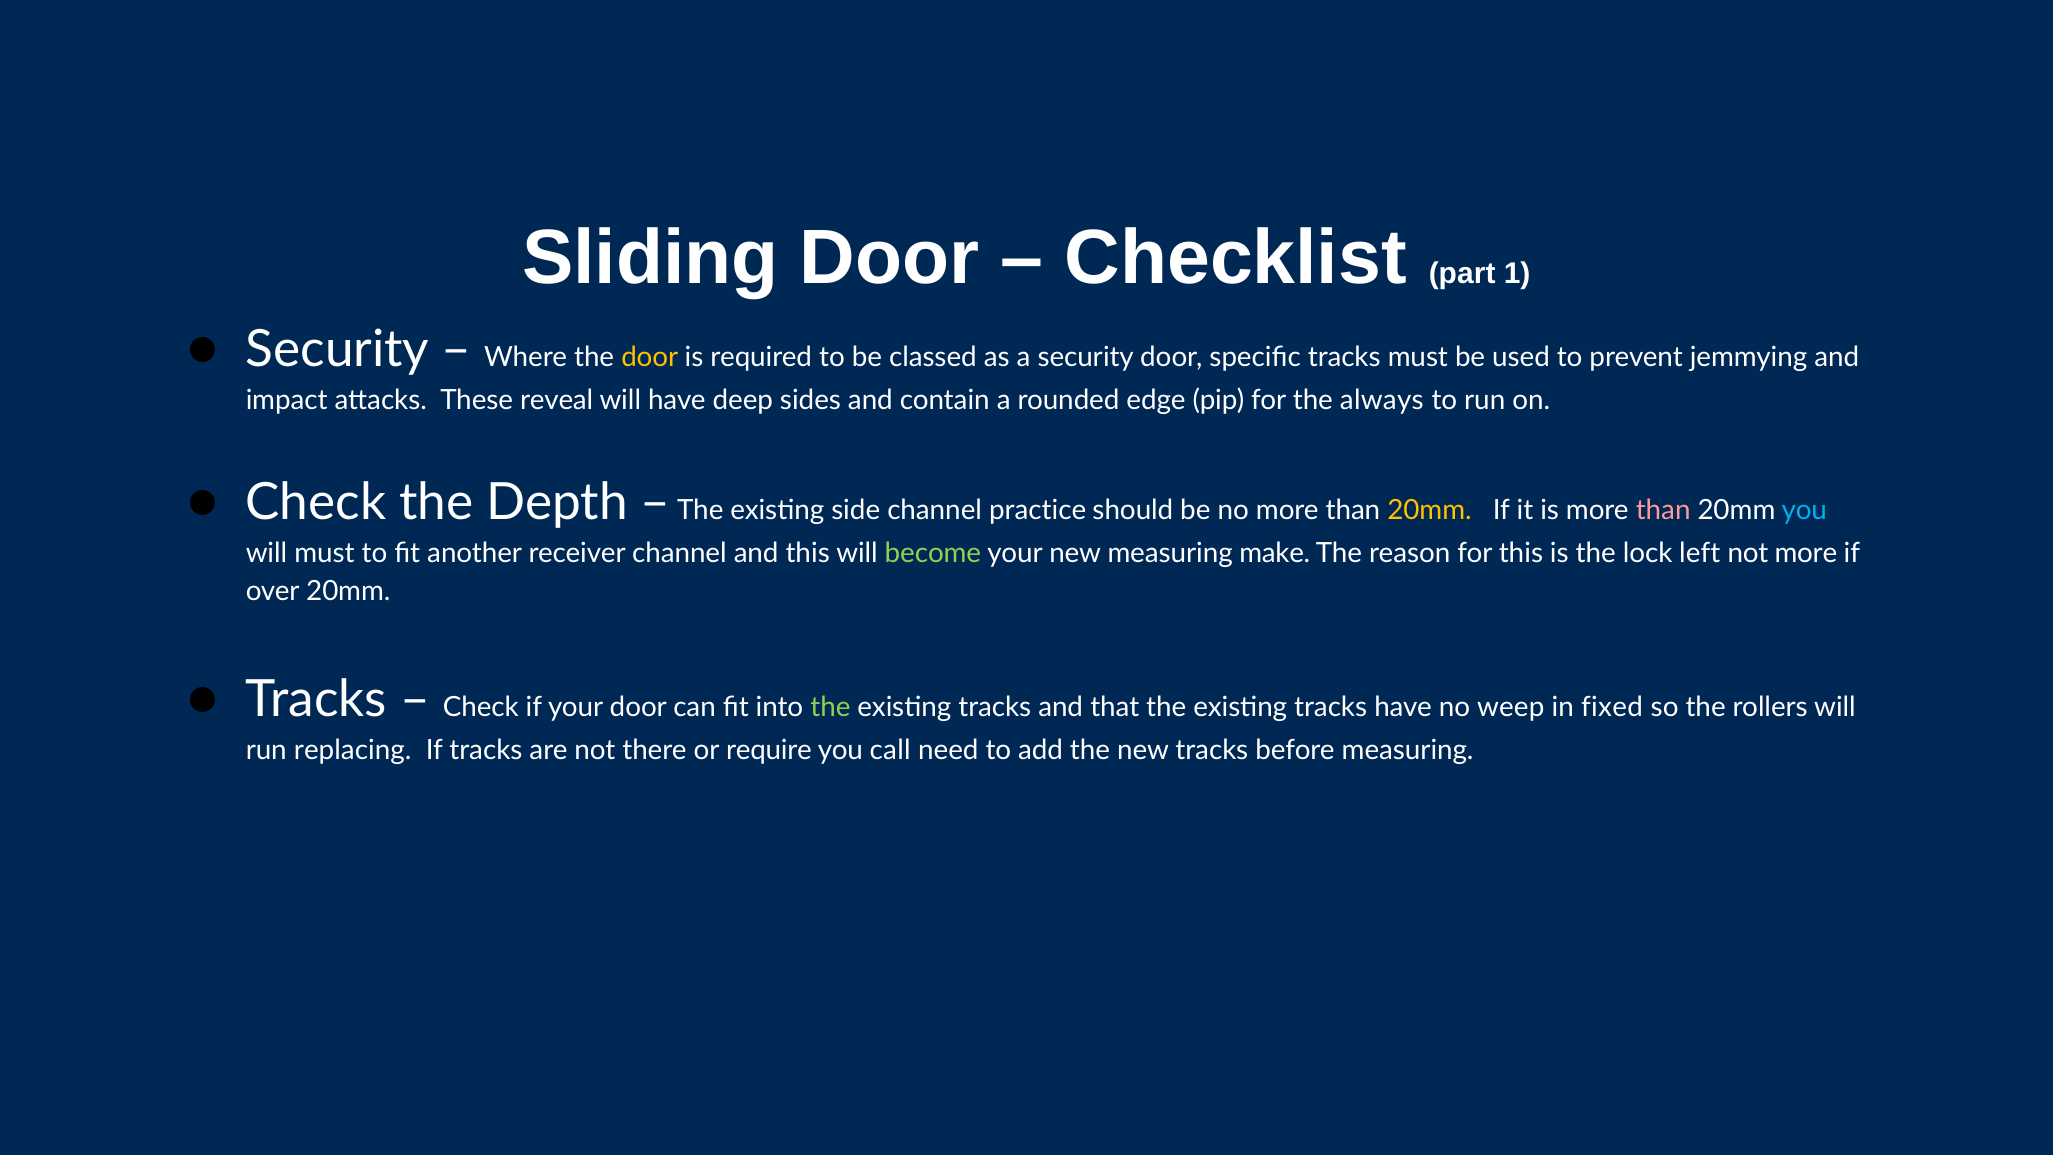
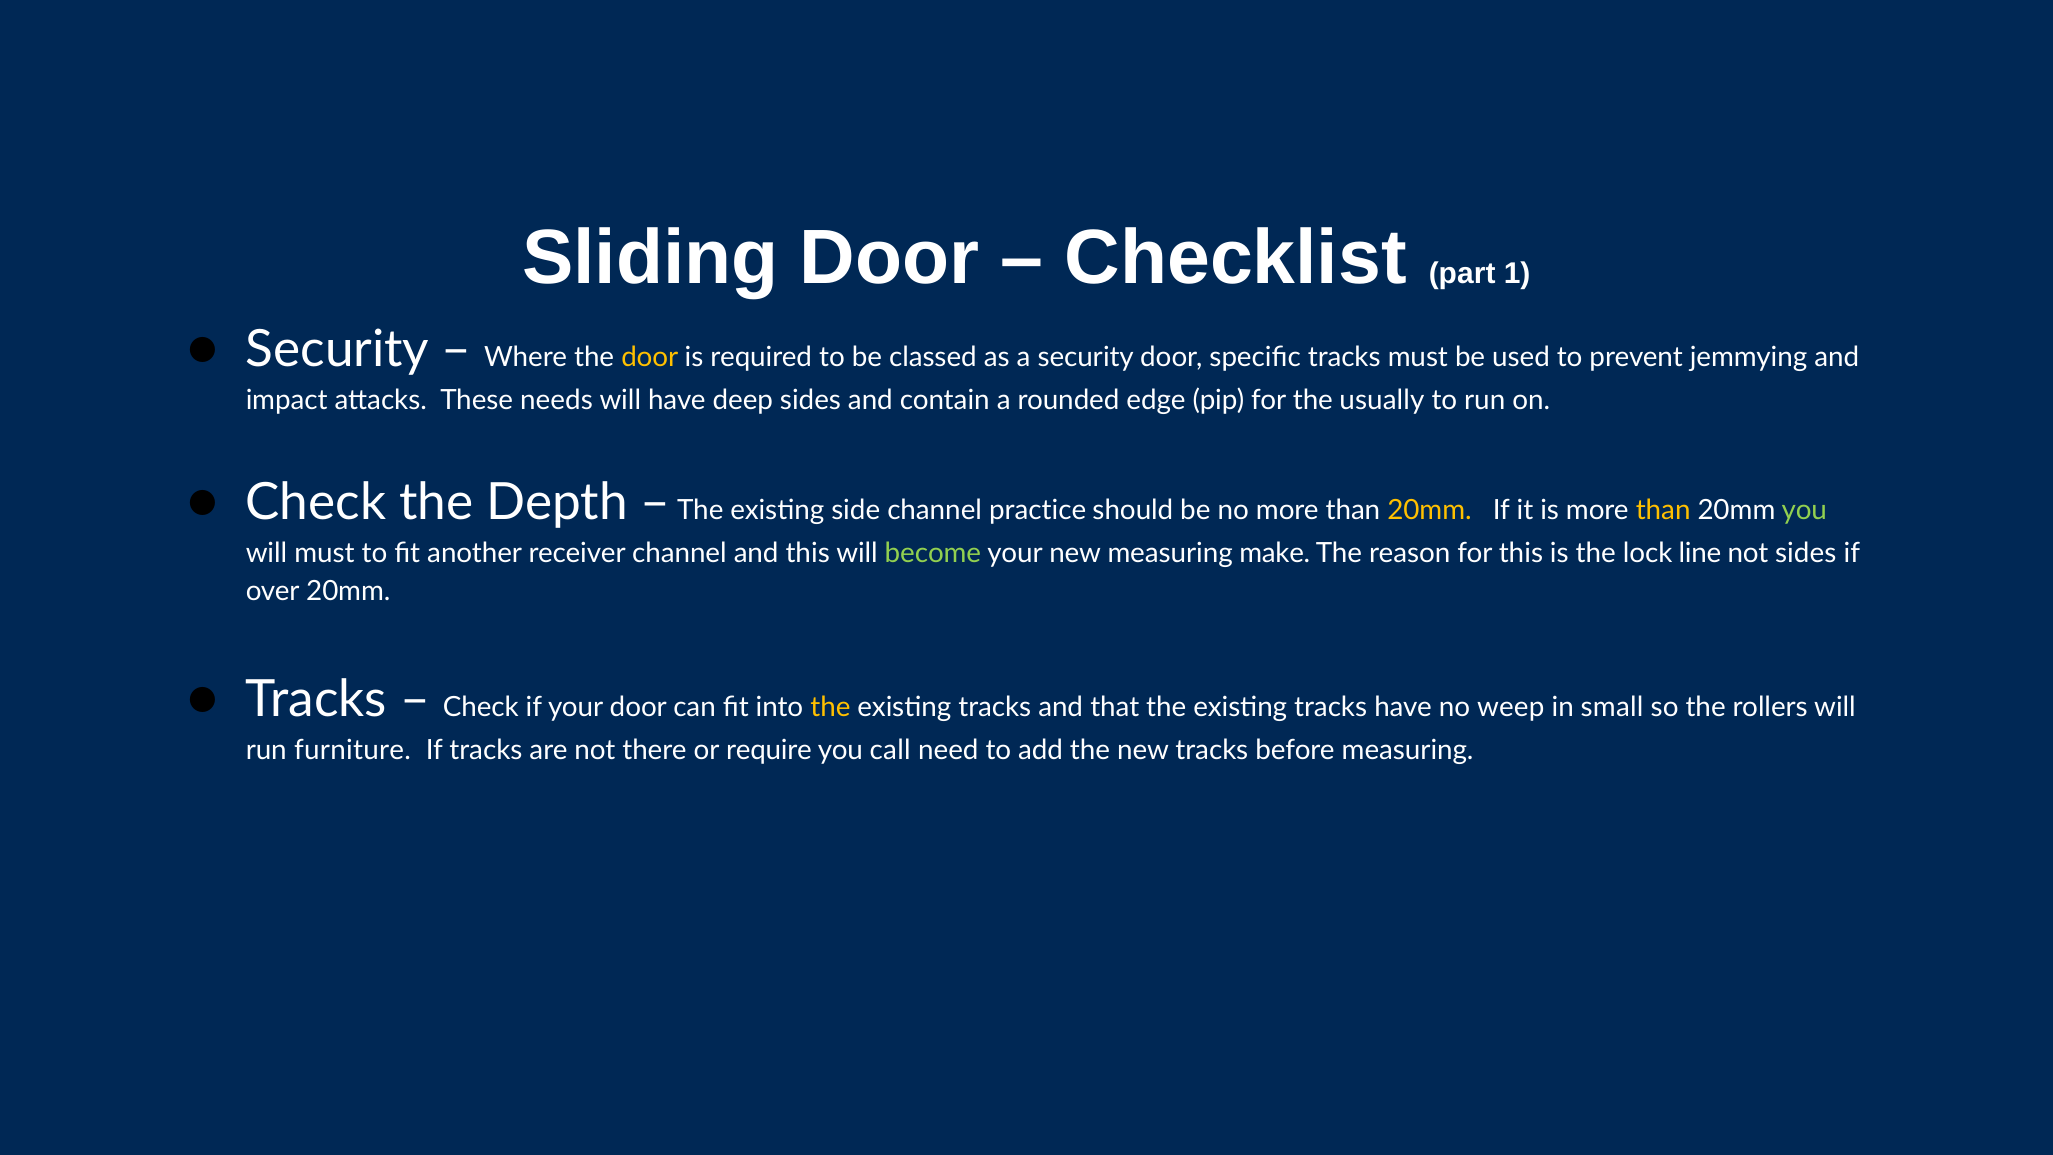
reveal: reveal -> needs (556, 400)
always: always -> usually (1382, 400)
than colour: pink -> yellow (1663, 510)
you colour: light blue -> light green (1804, 510)
left: left -> line (1700, 553)
not more: more -> sides (1806, 553)
the colour: light green -> yellow (830, 707)
fixed: fixed -> small (1612, 707)
replacing: replacing -> furniture (353, 750)
